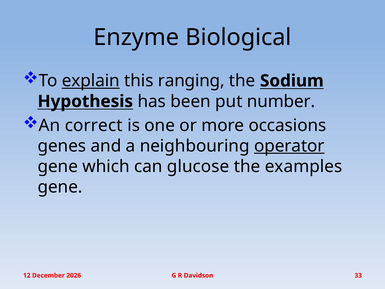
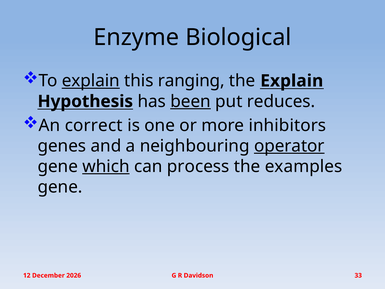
the Sodium: Sodium -> Explain (292, 81)
been underline: none -> present (191, 101)
number: number -> reduces (281, 101)
occasions: occasions -> inhibitors (287, 125)
which underline: none -> present (106, 166)
glucose: glucose -> process (198, 166)
